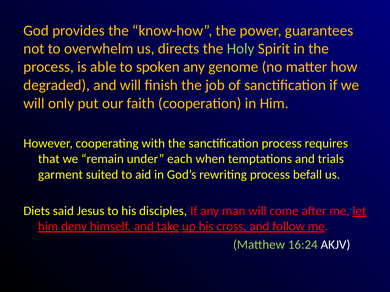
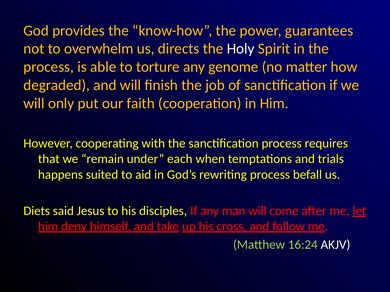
Holy colour: light green -> white (241, 49)
spoken: spoken -> torture (158, 67)
garment: garment -> happens (60, 175)
